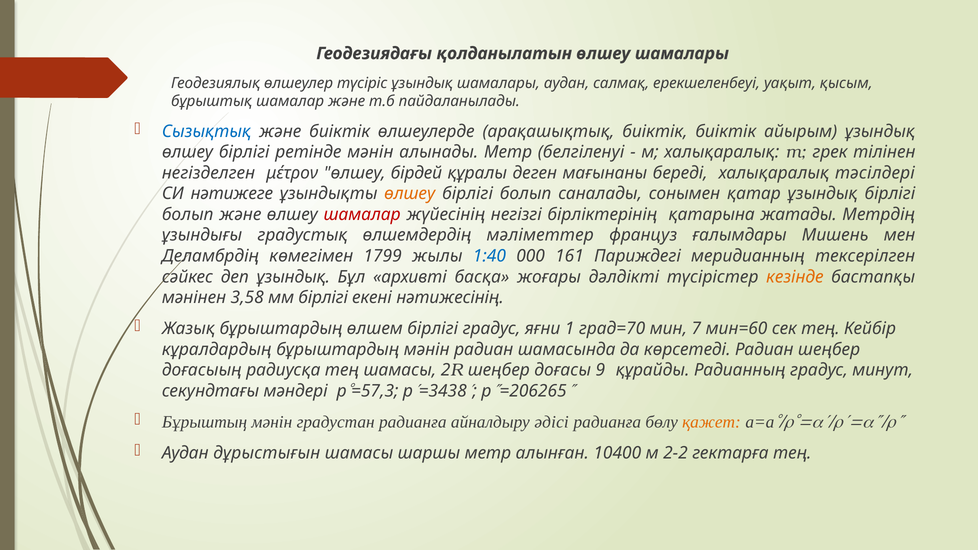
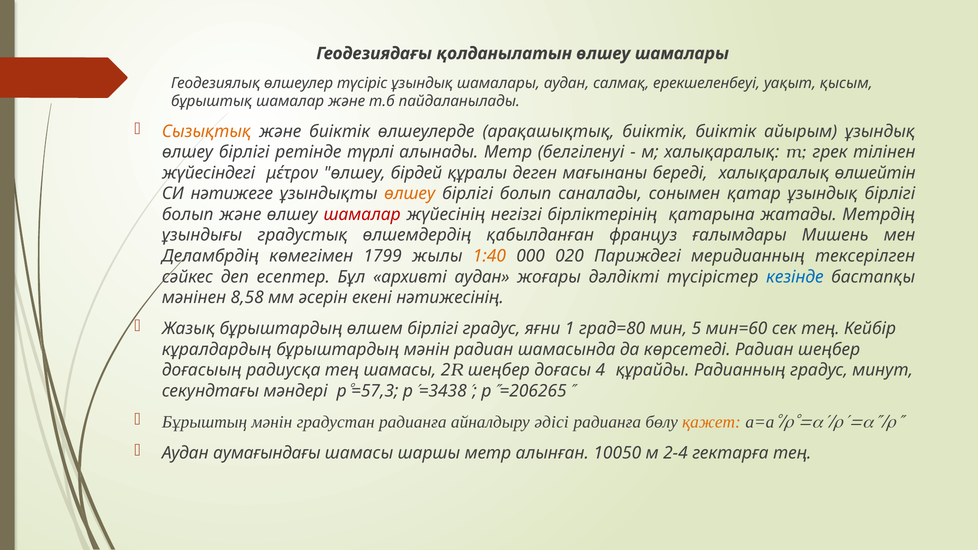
Сызықтық colour: blue -> orange (207, 131)
ретінде мәнін: мәнін -> түрлі (370, 152)
негізделген: негізделген -> жүйесіндегі (209, 173)
тәсілдері: тәсілдері -> өлшейтін (875, 173)
мәліметтер: мәліметтер -> қабылданған (540, 235)
1:40 colour: blue -> orange (489, 256)
161: 161 -> 020 (570, 256)
деп ұзындық: ұзындық -> есептер (293, 277)
архивті басқа: басқа -> аудан (482, 277)
кезінде colour: orange -> blue (795, 277)
3,58: 3,58 -> 8,58 (247, 298)
мм бірлігі: бірлігі -> әсерін (323, 298)
град=70: град=70 -> град=80 (612, 329)
7: 7 -> 5 (696, 329)
9: 9 -> 4 (600, 370)
дұрыстығын: дұрыстығын -> аумағындағы (267, 453)
10400: 10400 -> 10050 (617, 453)
2-2: 2-2 -> 2-4 (675, 453)
